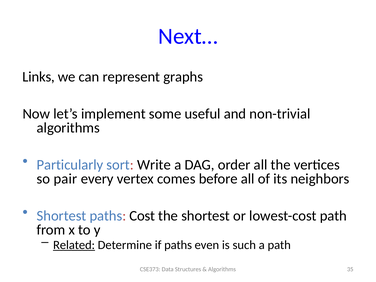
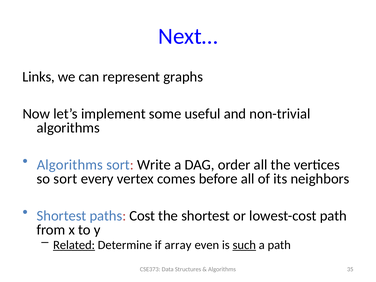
Particularly: Particularly -> Algorithms (70, 165)
so pair: pair -> sort (65, 179)
if paths: paths -> array (178, 245)
such underline: none -> present (244, 245)
